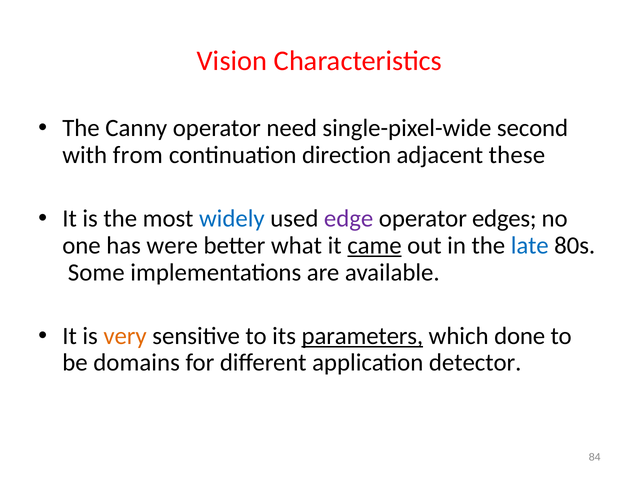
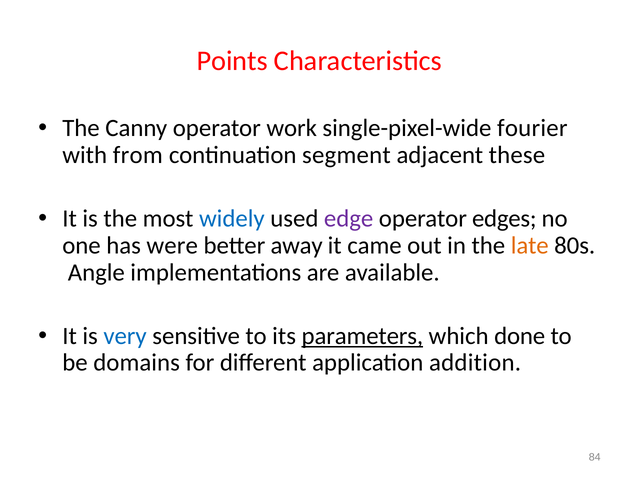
Vision: Vision -> Points (232, 61)
need: need -> work (292, 128)
second: second -> fourier (532, 128)
direction: direction -> segment (346, 155)
what: what -> away (297, 246)
came underline: present -> none (374, 246)
late colour: blue -> orange (530, 246)
Some: Some -> Angle (96, 272)
very colour: orange -> blue (125, 336)
detector: detector -> addition (475, 363)
